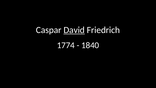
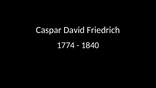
David underline: present -> none (74, 30)
